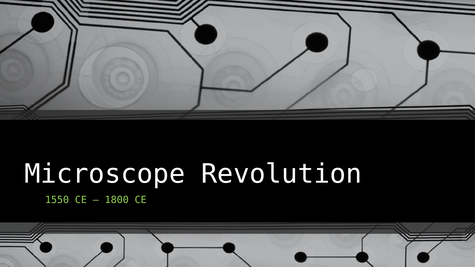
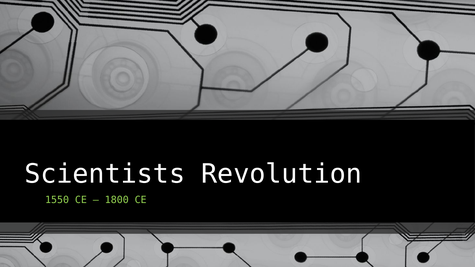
Microscope: Microscope -> Scientists (105, 174)
